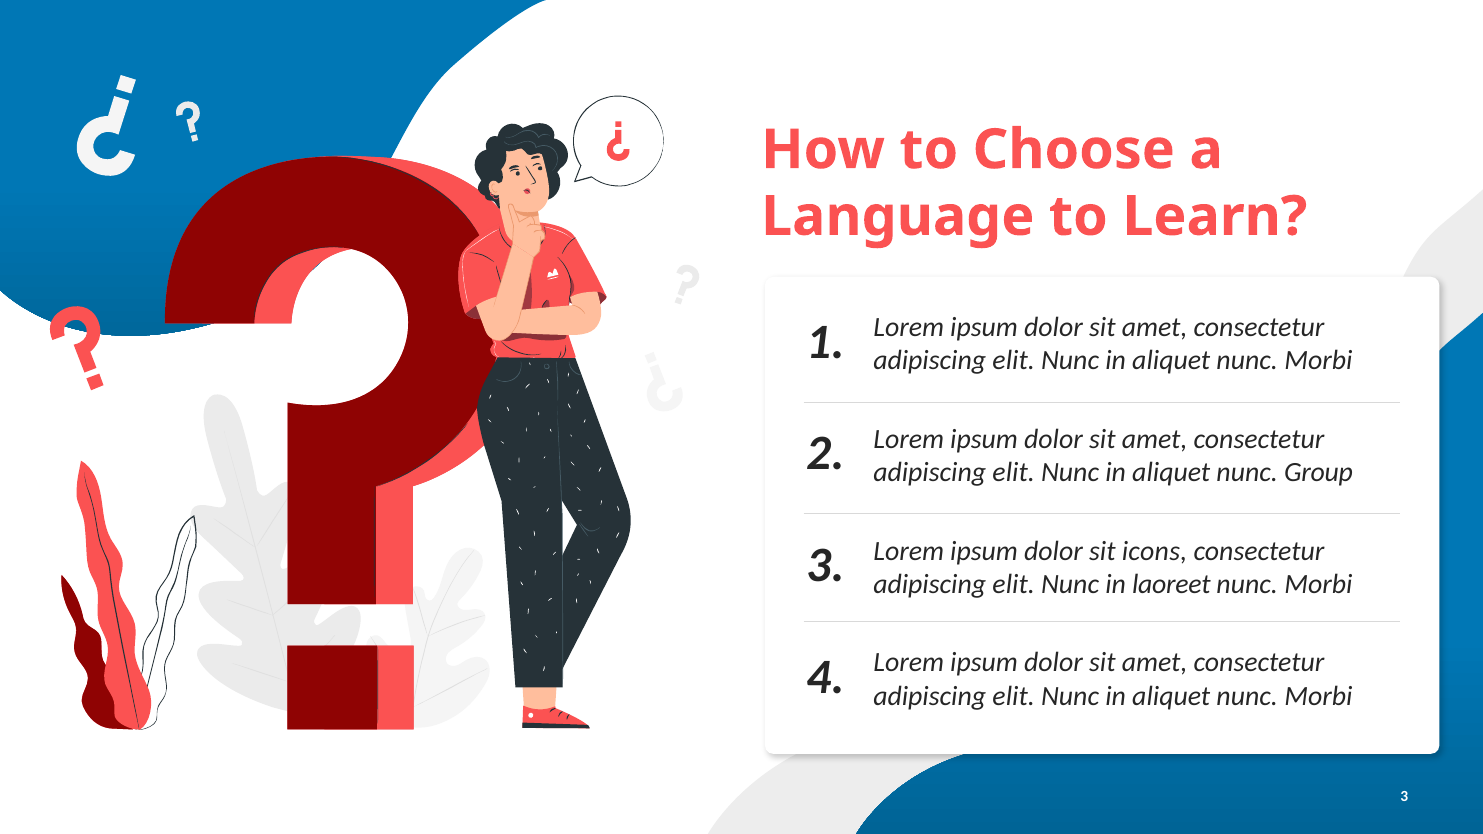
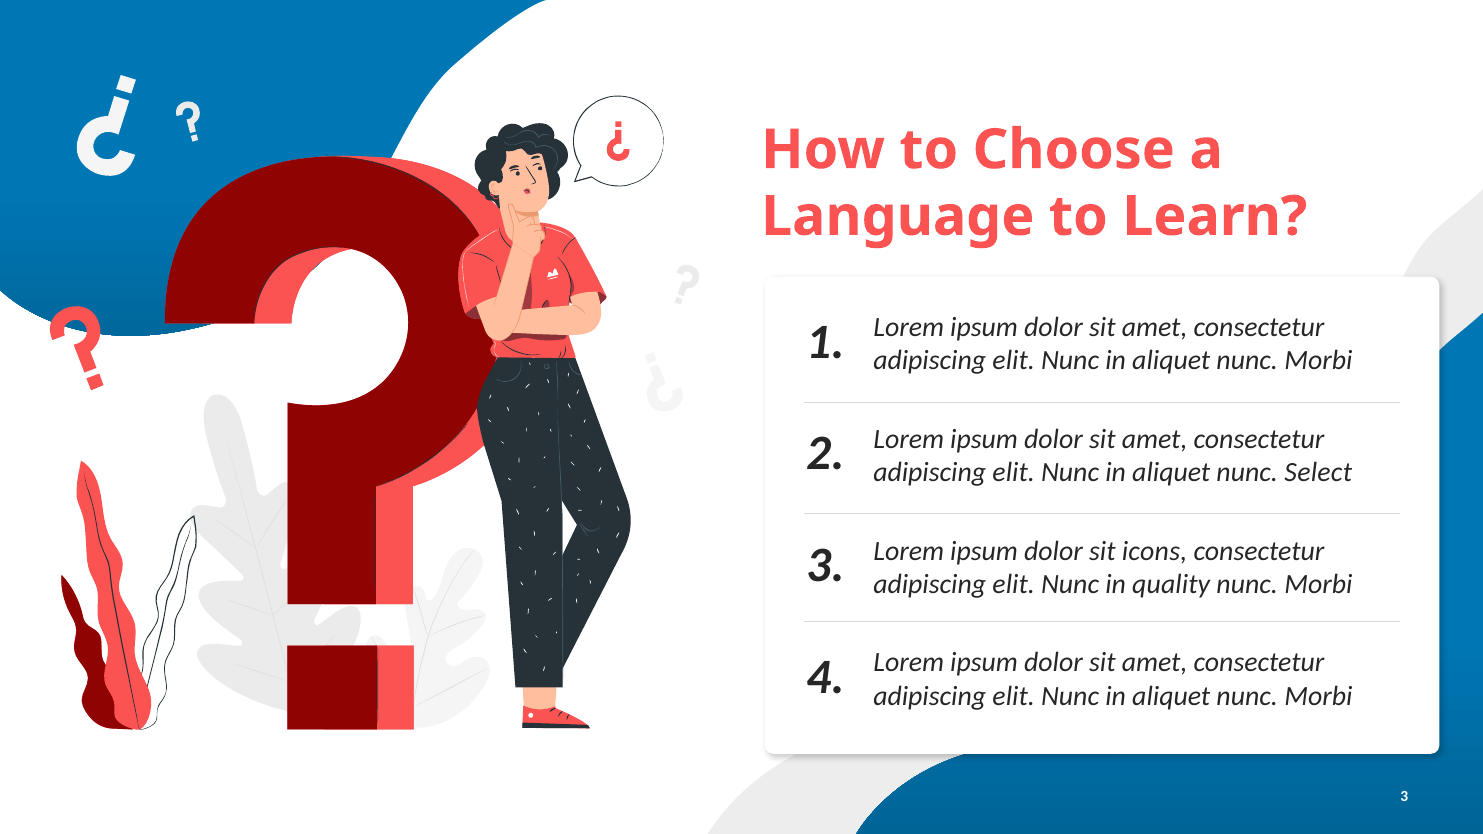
Group: Group -> Select (1318, 473)
laoreet: laoreet -> quality (1171, 584)
